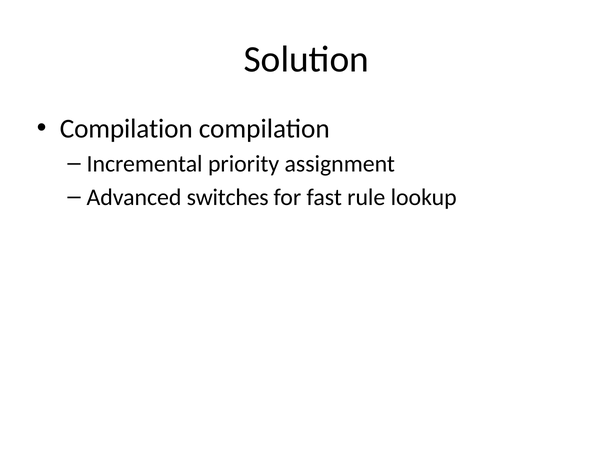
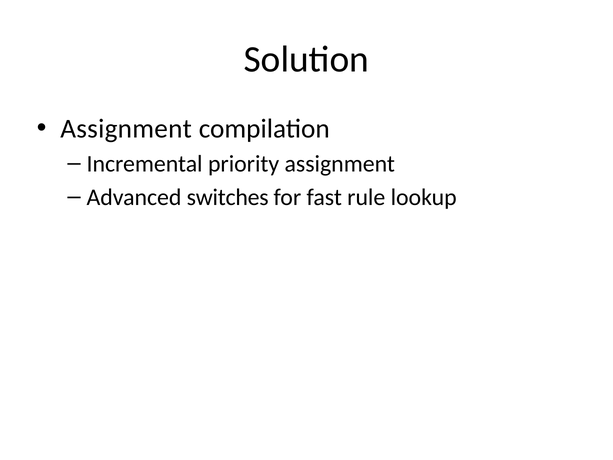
Compilation: Compilation -> Assignment (126, 129)
